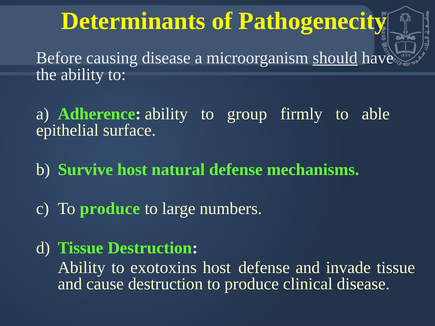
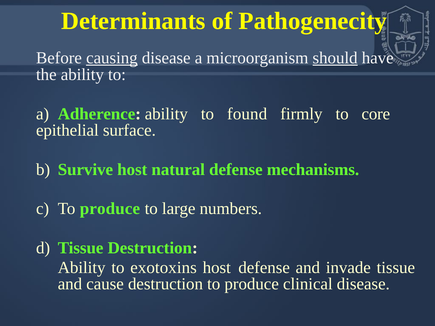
causing underline: none -> present (112, 58)
group: group -> found (247, 114)
able: able -> core (376, 114)
